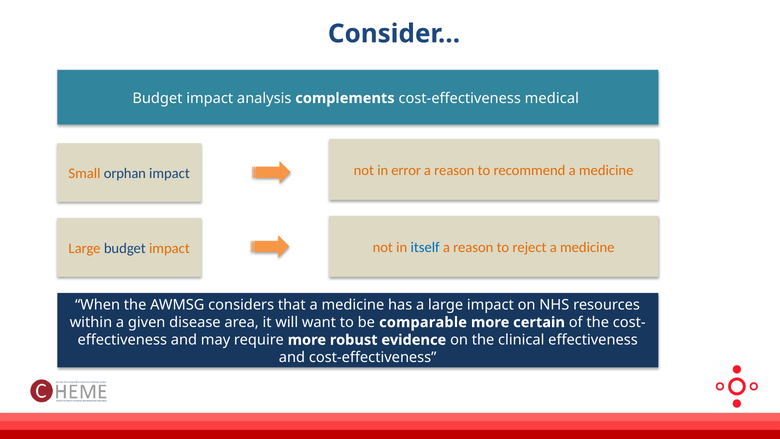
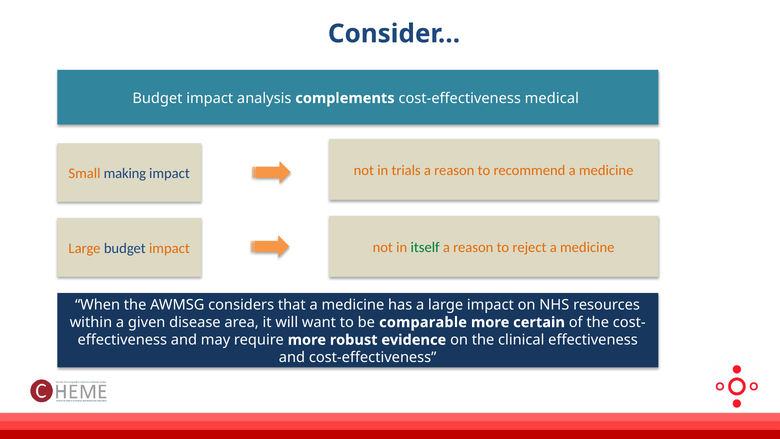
orphan: orphan -> making (125, 173)
error: error -> trials (406, 170)
itself colour: blue -> green (425, 247)
